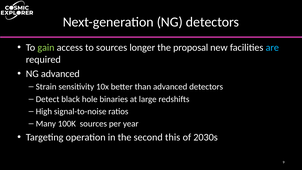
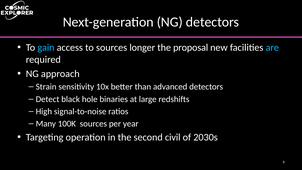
gain colour: light green -> light blue (46, 48)
NG advanced: advanced -> approach (60, 74)
this: this -> civil (173, 137)
